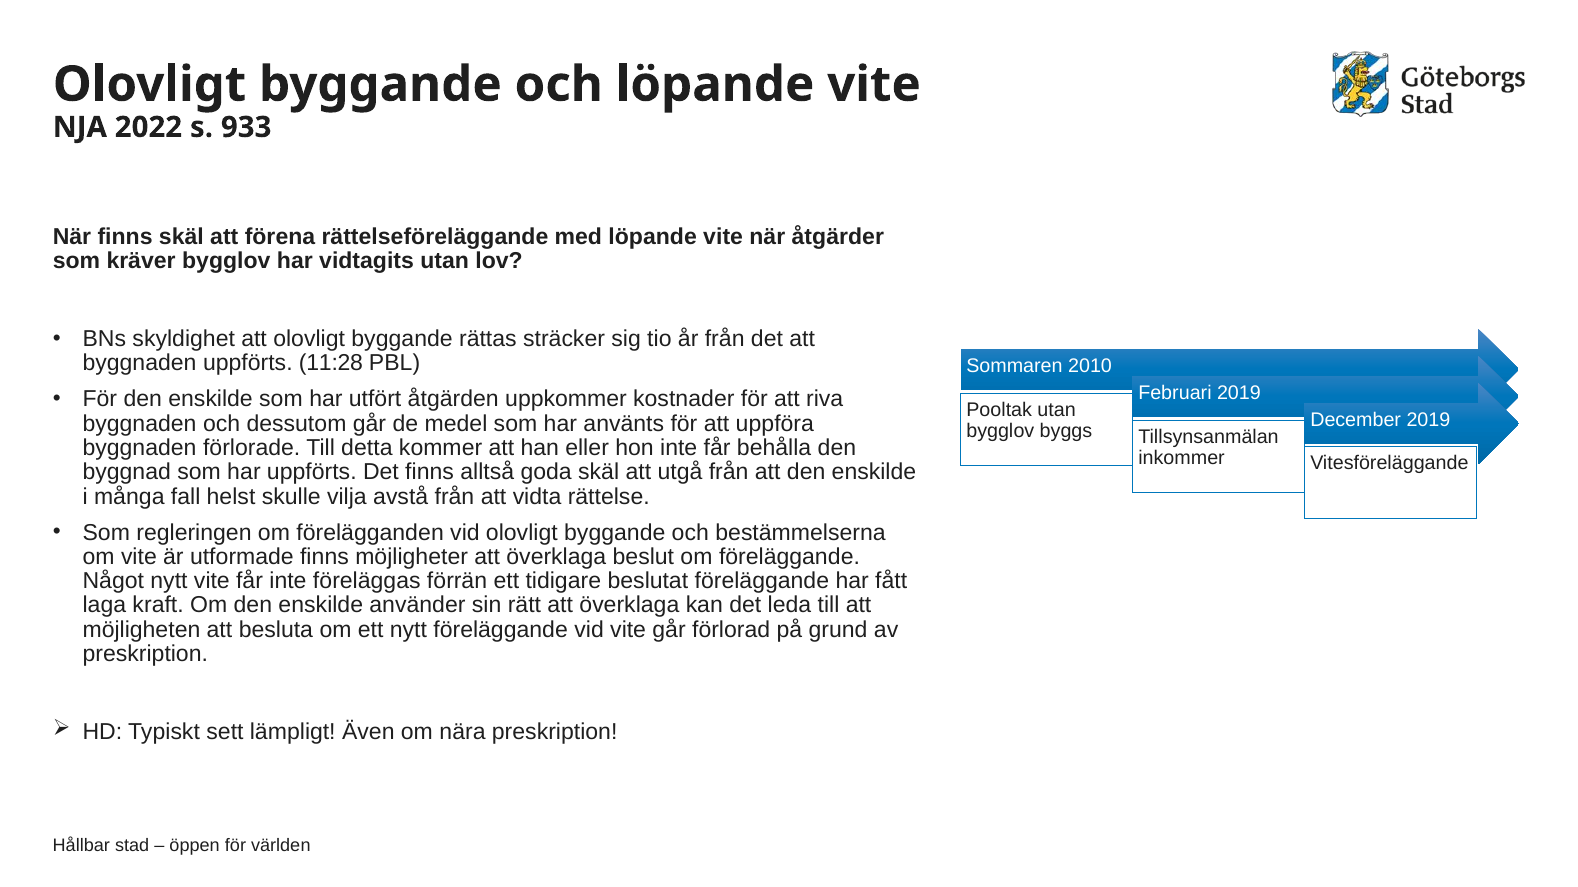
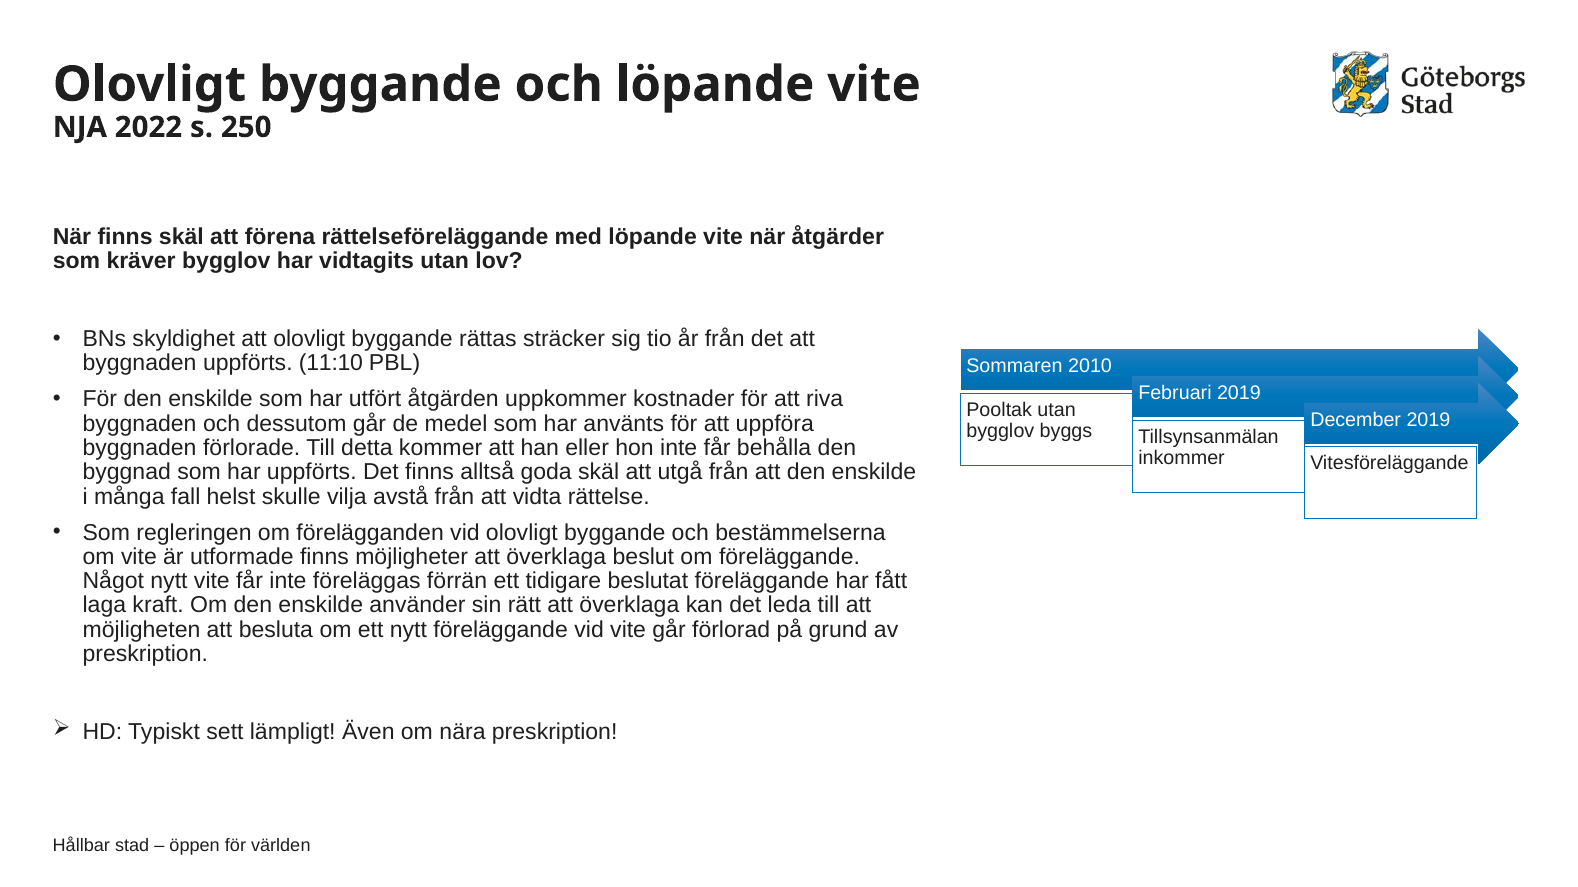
933: 933 -> 250 (246, 127)
11:28: 11:28 -> 11:10 (331, 364)
